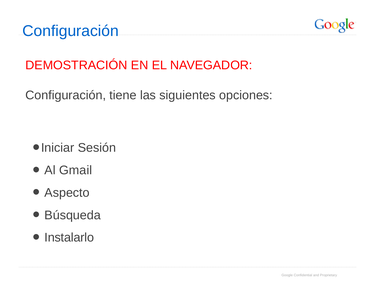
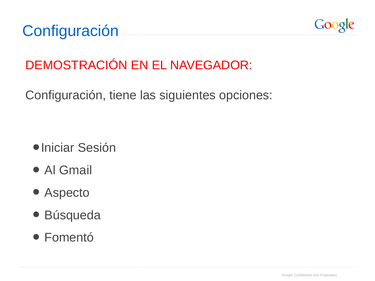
Instalarlo: Instalarlo -> Fomentó (69, 238)
